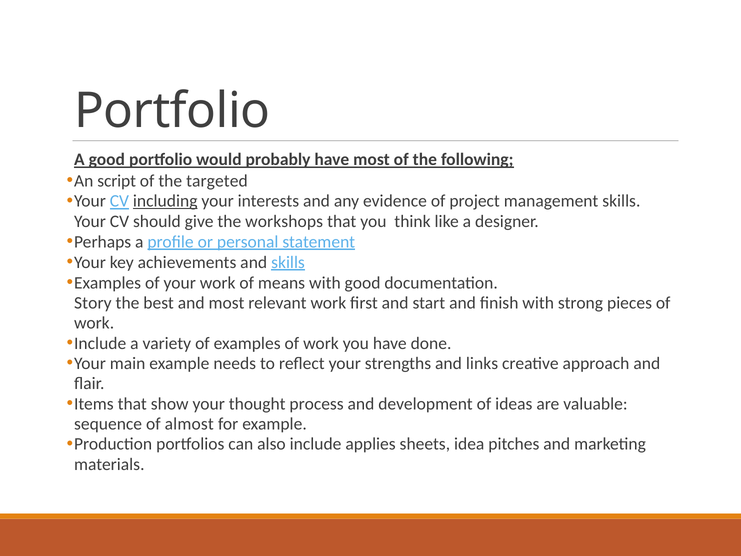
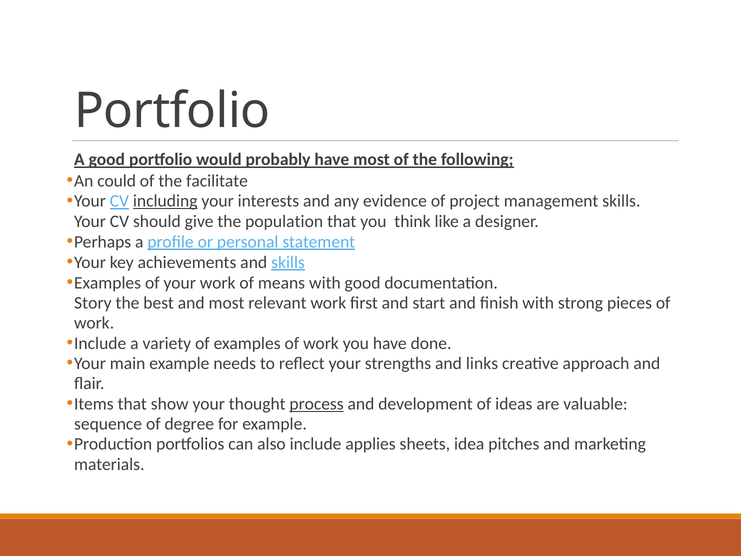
script: script -> could (117, 181)
targeted: targeted -> facilitate (217, 181)
workshops: workshops -> population (284, 222)
process underline: none -> present (317, 404)
almost: almost -> degree (189, 424)
